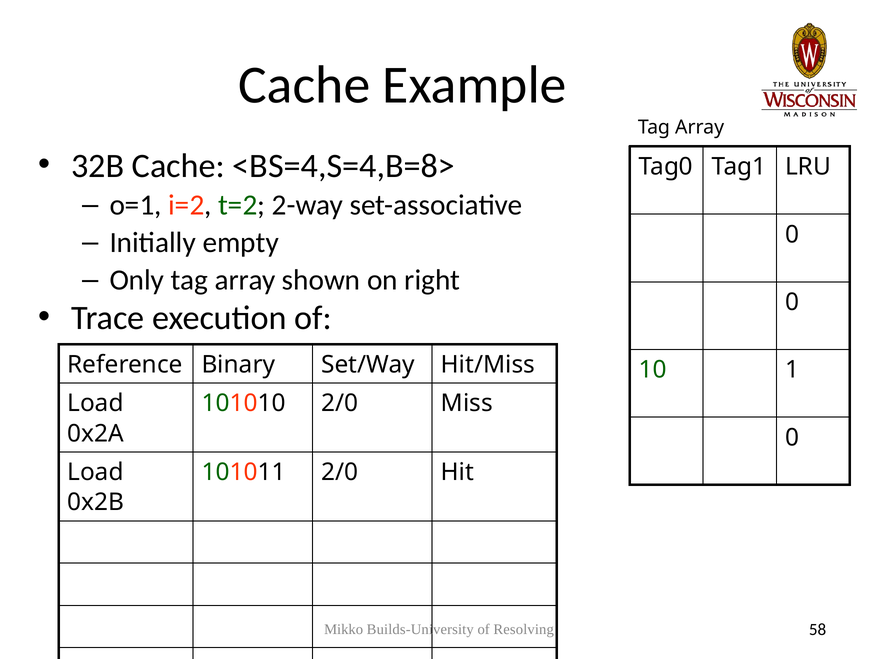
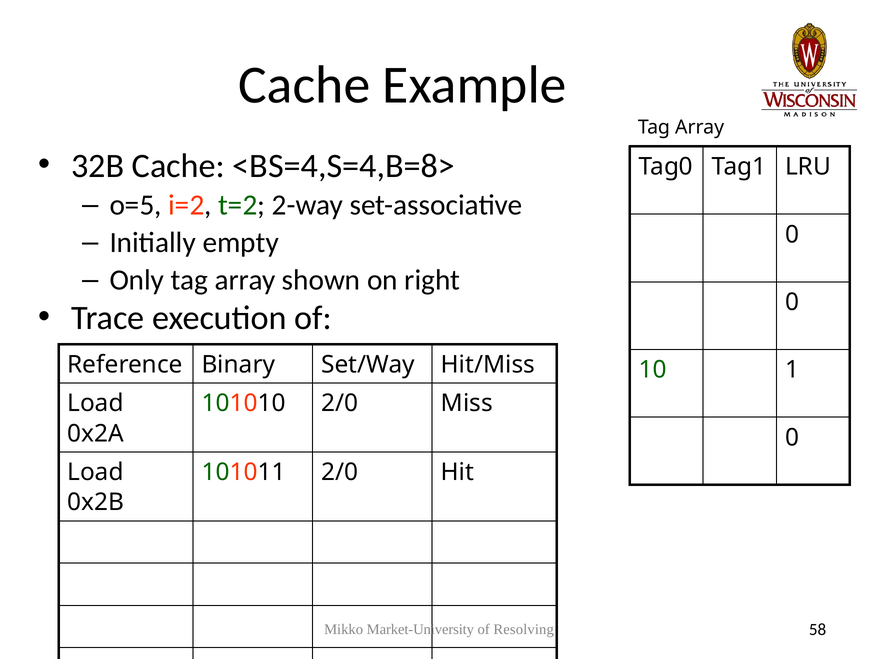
o=1: o=1 -> o=5 (136, 205)
Builds-University: Builds-University -> Market-University (420, 630)
